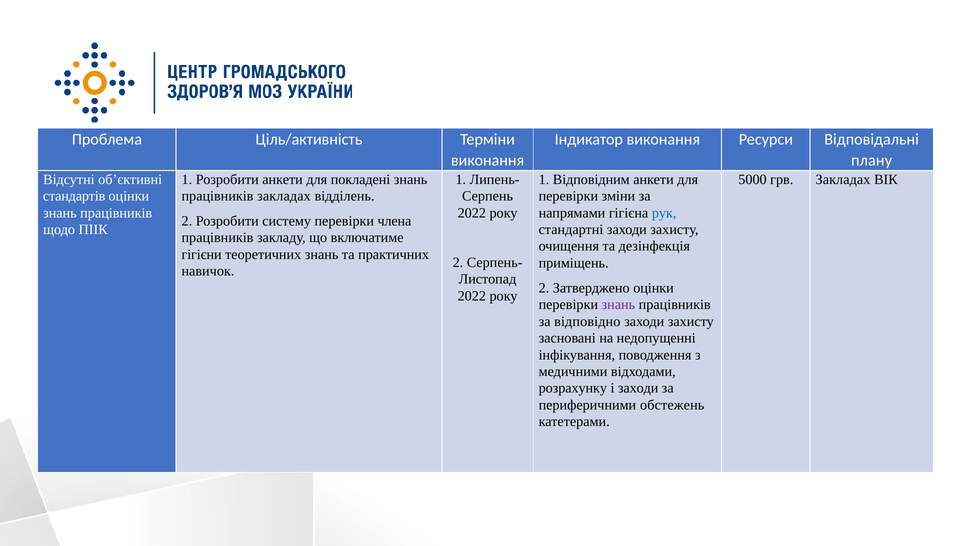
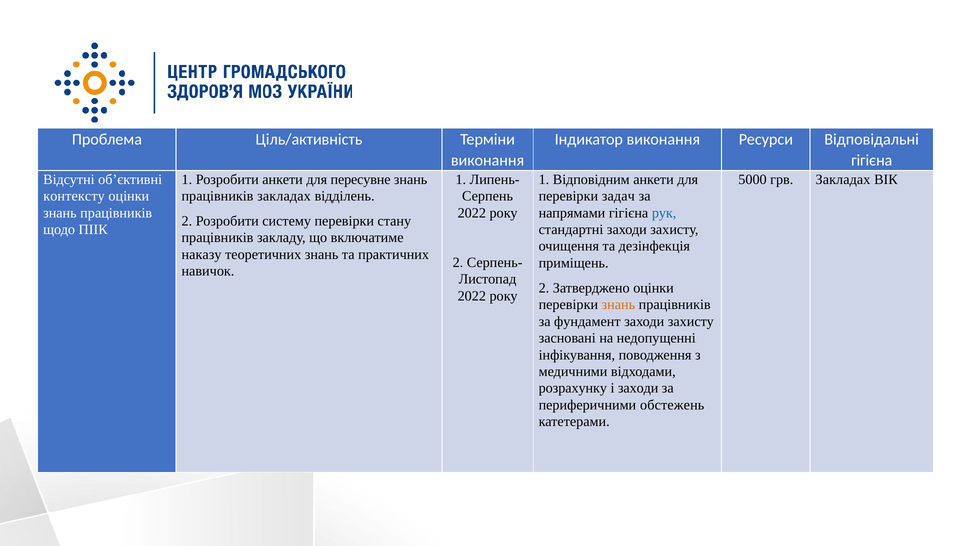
плану: плану -> гігієна (872, 161)
покладені: покладені -> пересувне (361, 179)
стандартів: стандартів -> контексту (74, 196)
зміни: зміни -> задач (618, 196)
члена: члена -> стану (394, 221)
гігієни: гігієни -> наказу (202, 254)
знань colour: purple -> orange (618, 305)
відповідно: відповідно -> фундамент (587, 321)
